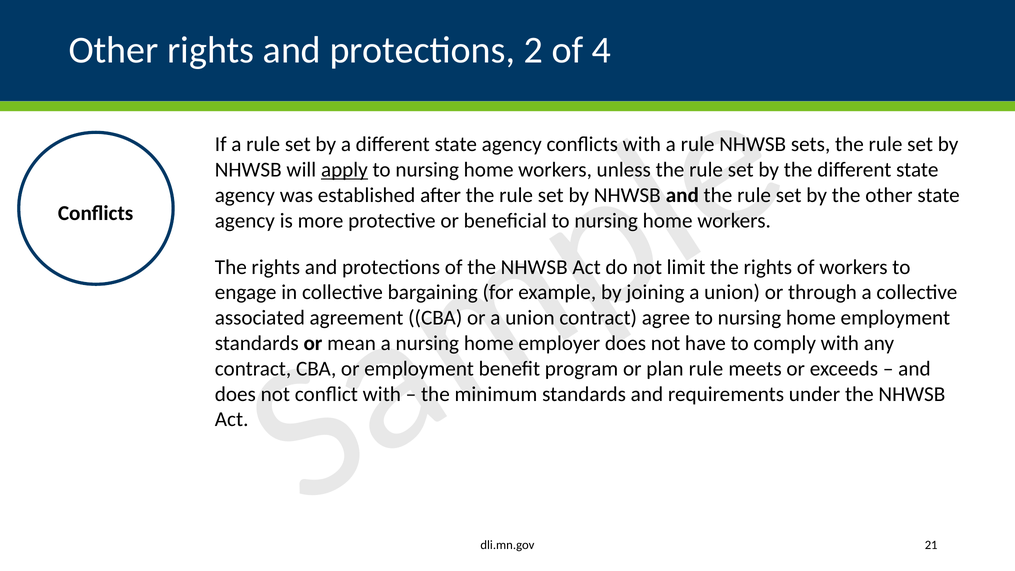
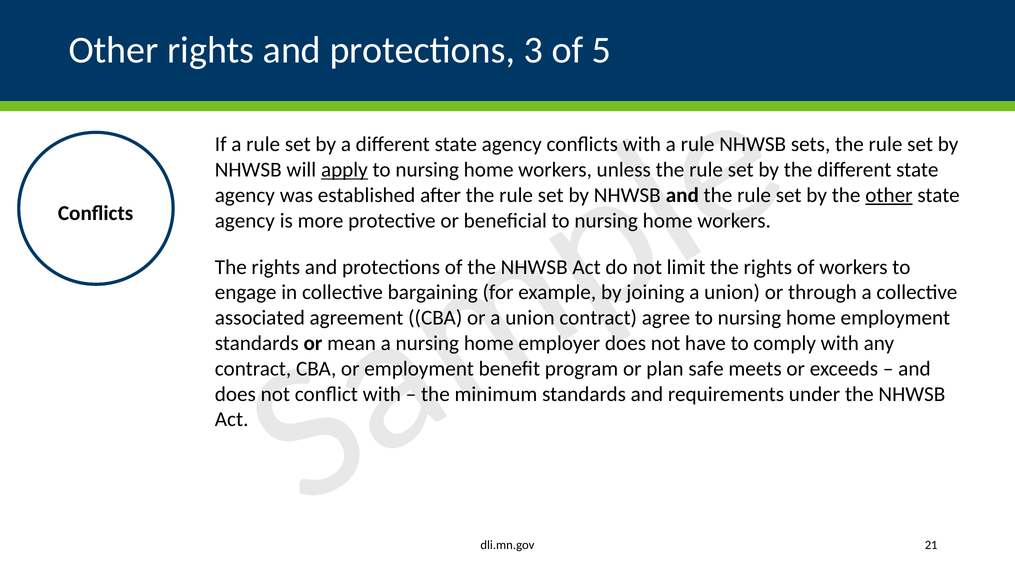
2: 2 -> 3 (534, 50)
4: 4 -> 5 (602, 50)
other underline: none -> present (889, 195)
rule: rule -> safe (706, 369)
